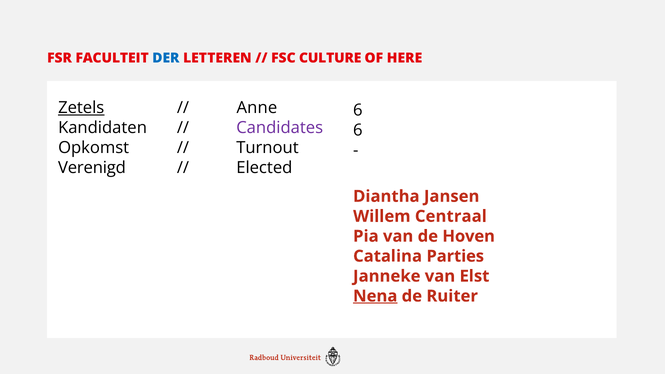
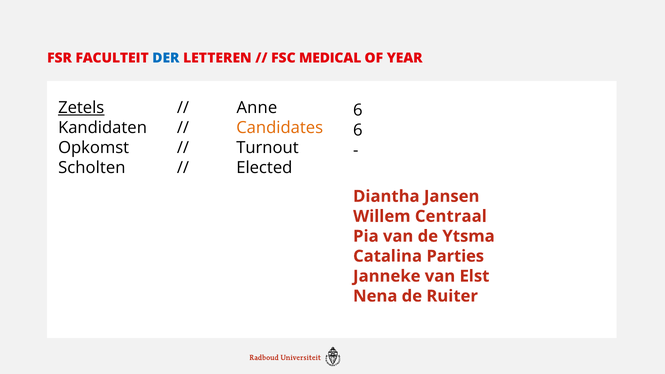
CULTURE: CULTURE -> MEDICAL (330, 58)
HERE: HERE -> YEAR (405, 58)
Candidates colour: purple -> orange (280, 128)
Verenigd: Verenigd -> Scholten (92, 168)
Hoven: Hoven -> Ytsma (469, 236)
Nena underline: present -> none (375, 296)
